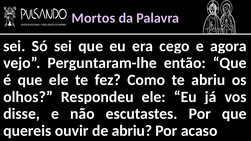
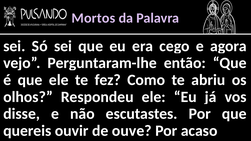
de abriu: abriu -> ouve (132, 131)
